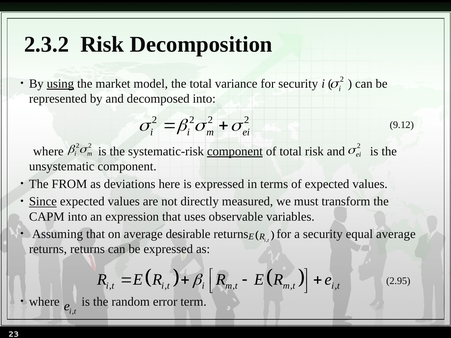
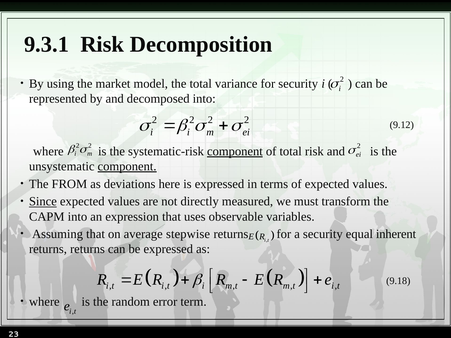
2.3.2: 2.3.2 -> 9.3.1 (47, 45)
using underline: present -> none (60, 84)
component underline: none -> present (127, 167)
desirable: desirable -> stepwise (188, 234)
equal average: average -> inherent (396, 234)
2.95: 2.95 -> 9.18 (398, 281)
